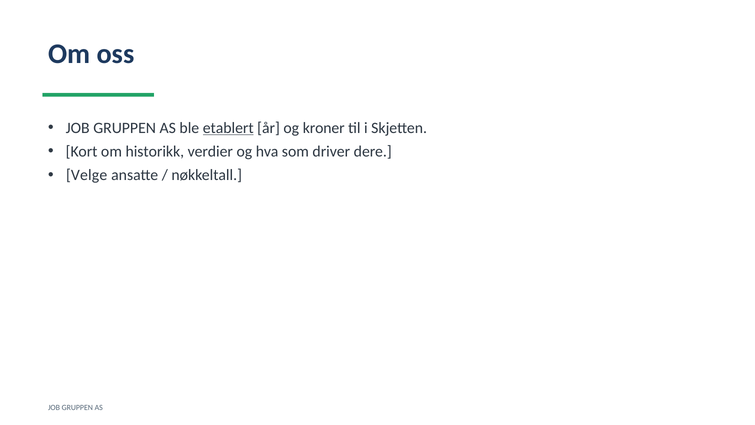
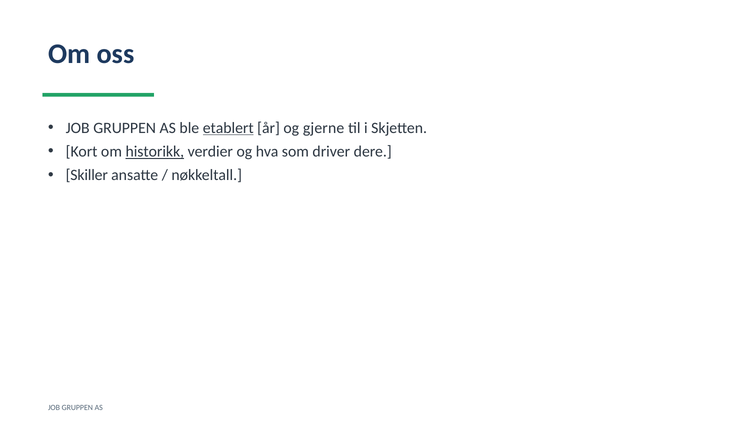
kroner: kroner -> gjerne (324, 128)
historikk underline: none -> present (155, 151)
Velge: Velge -> Skiller (87, 175)
